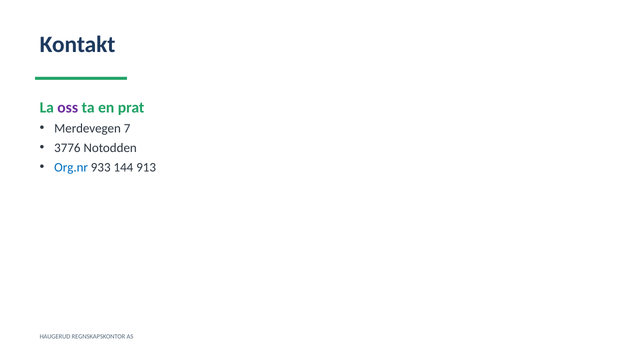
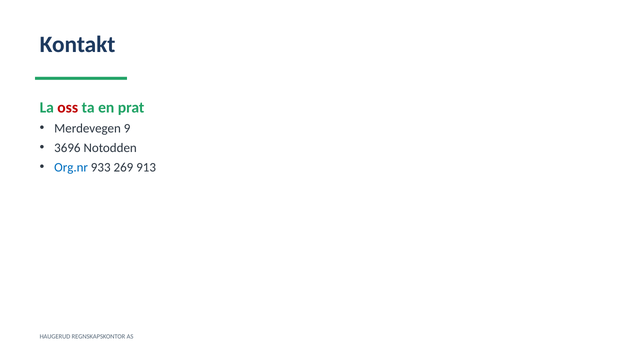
oss colour: purple -> red (68, 107)
7: 7 -> 9 (127, 128)
3776: 3776 -> 3696 (67, 148)
144: 144 -> 269 (123, 167)
